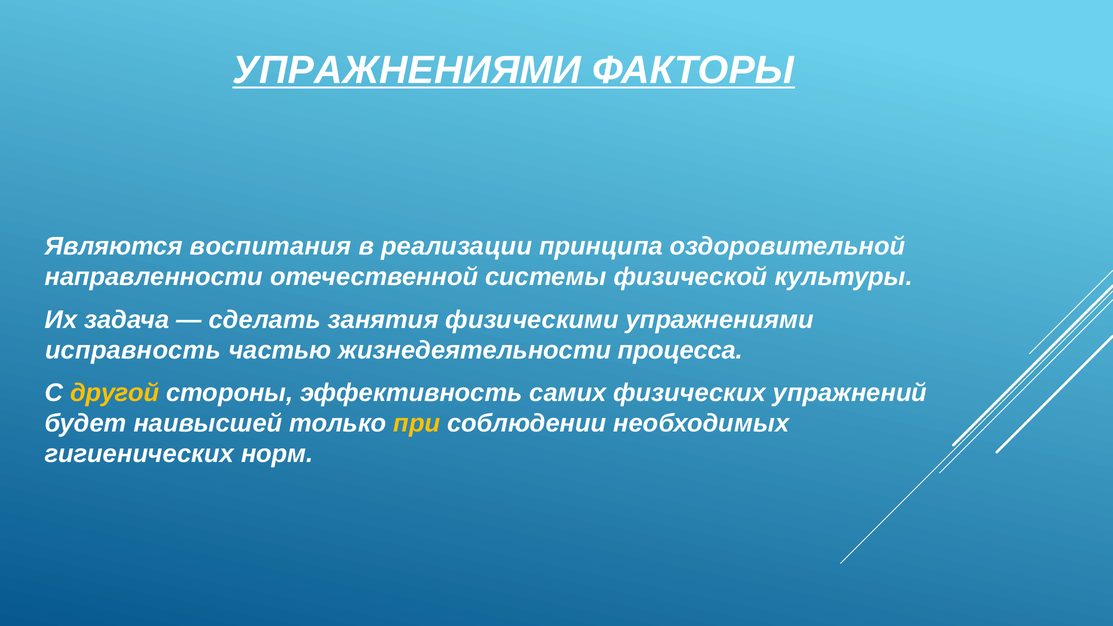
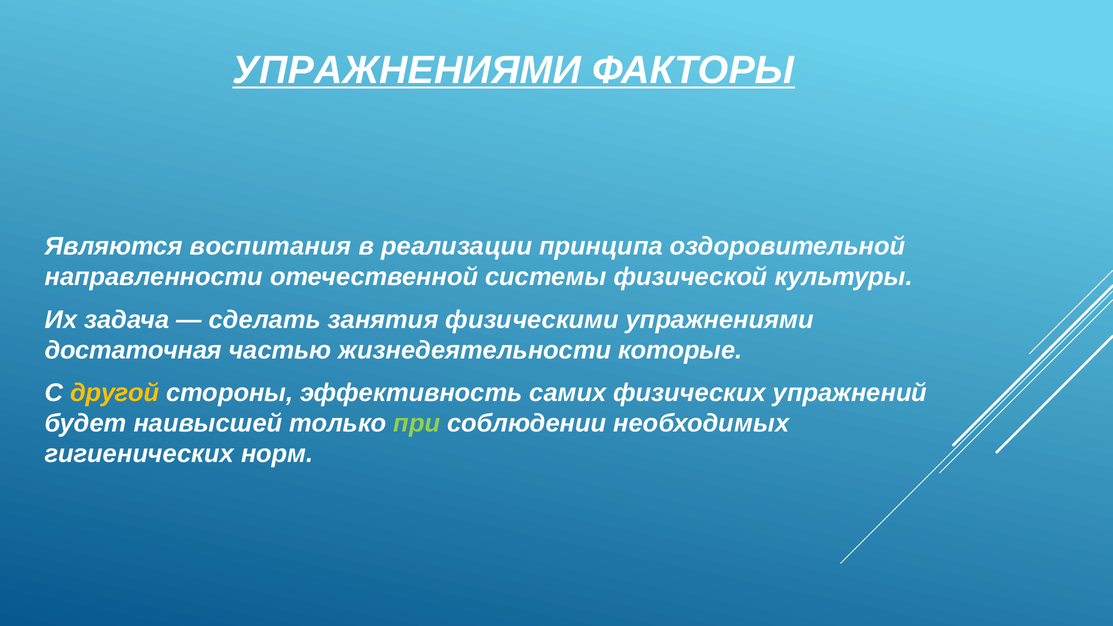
исправность: исправность -> достаточная (133, 350)
процесса: процесса -> которые (680, 350)
при colour: yellow -> light green (417, 423)
